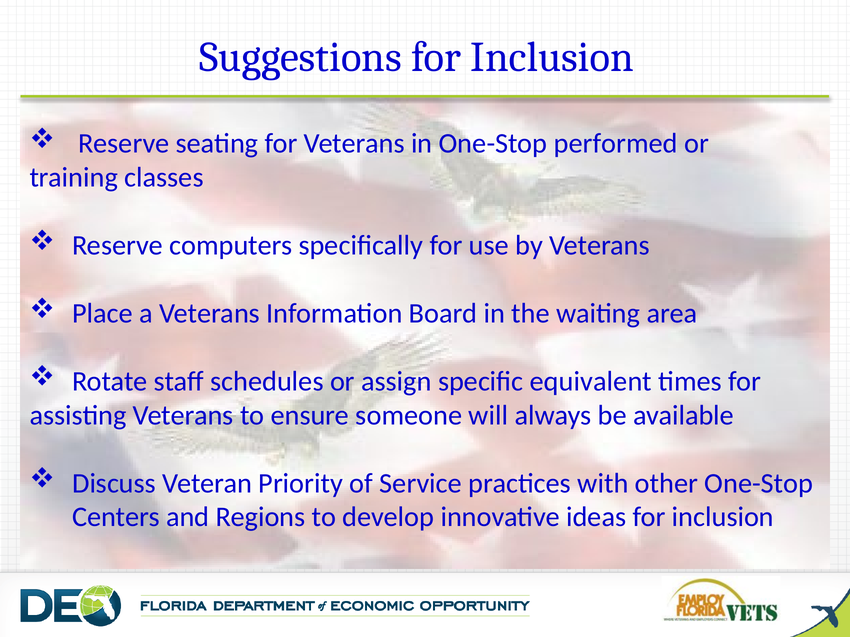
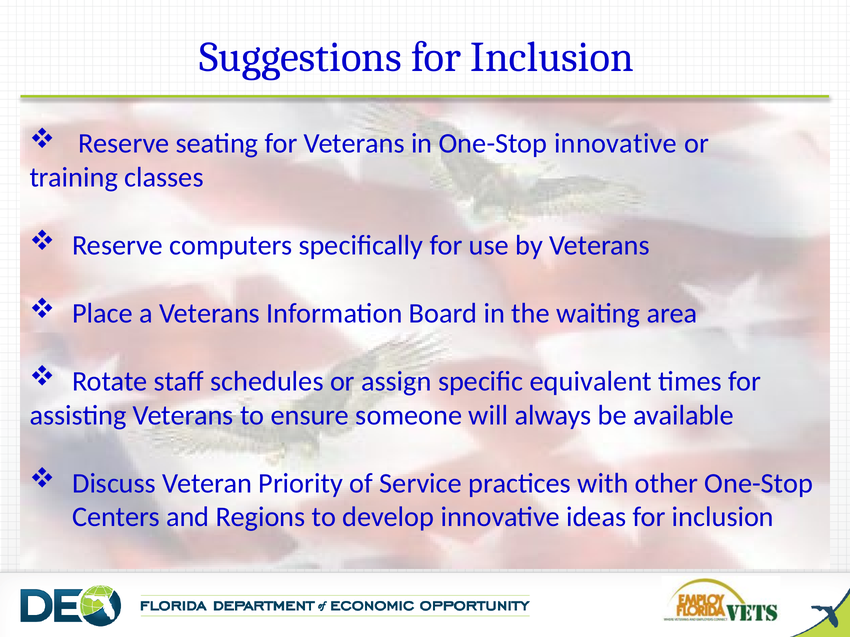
One-Stop performed: performed -> innovative (616, 144)
